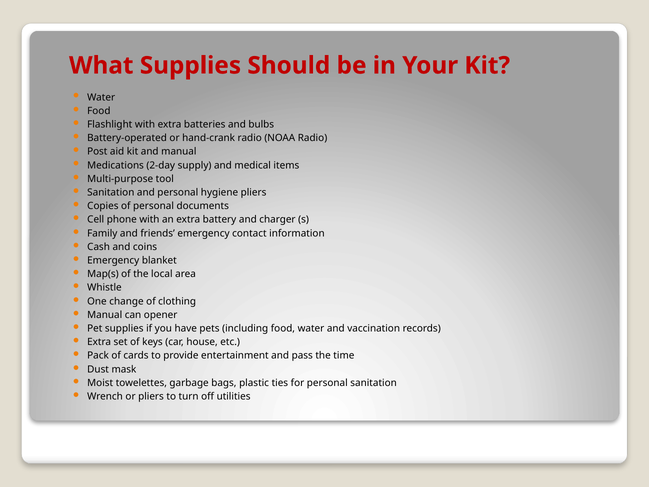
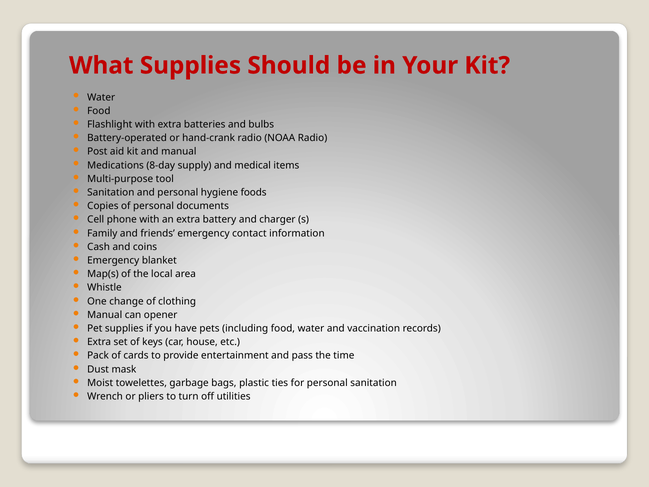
2-day: 2-day -> 8-day (161, 165)
hygiene pliers: pliers -> foods (254, 192)
